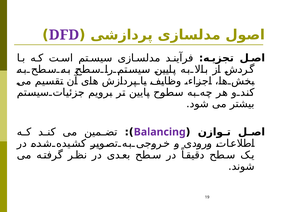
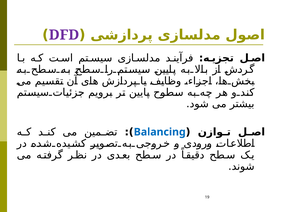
Balancing colour: purple -> blue (160, 132)
